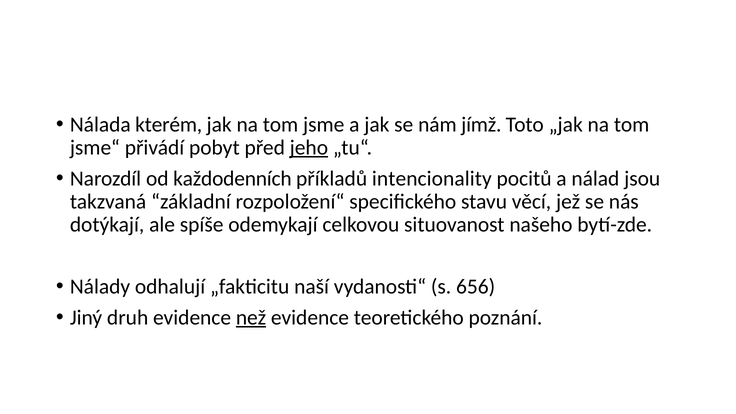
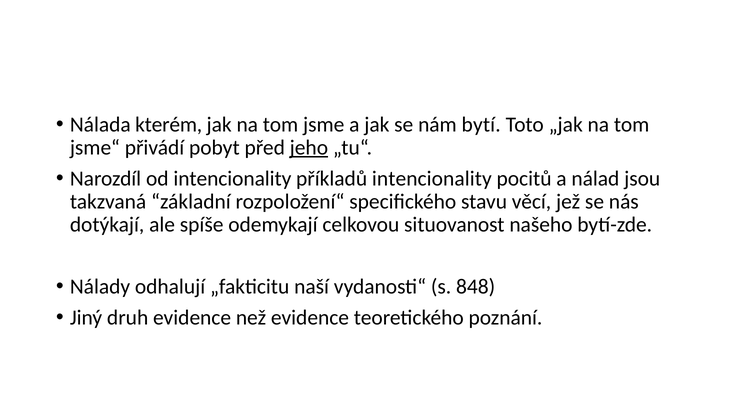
jímž: jímž -> bytí (481, 124)
od každodenních: každodenních -> intencionality (232, 178)
656: 656 -> 848 (476, 287)
než underline: present -> none (251, 317)
